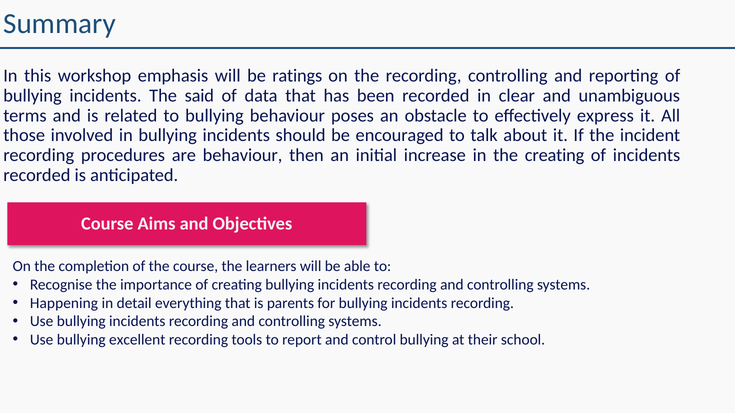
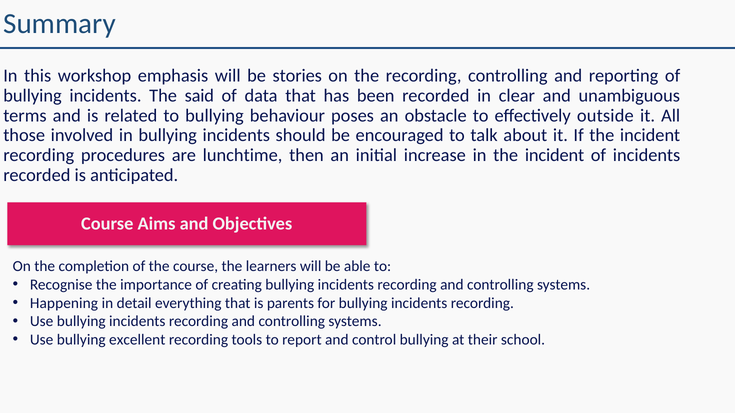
ratings: ratings -> stories (297, 76)
express: express -> outside (605, 116)
are behaviour: behaviour -> lunchtime (243, 155)
in the creating: creating -> incident (555, 155)
